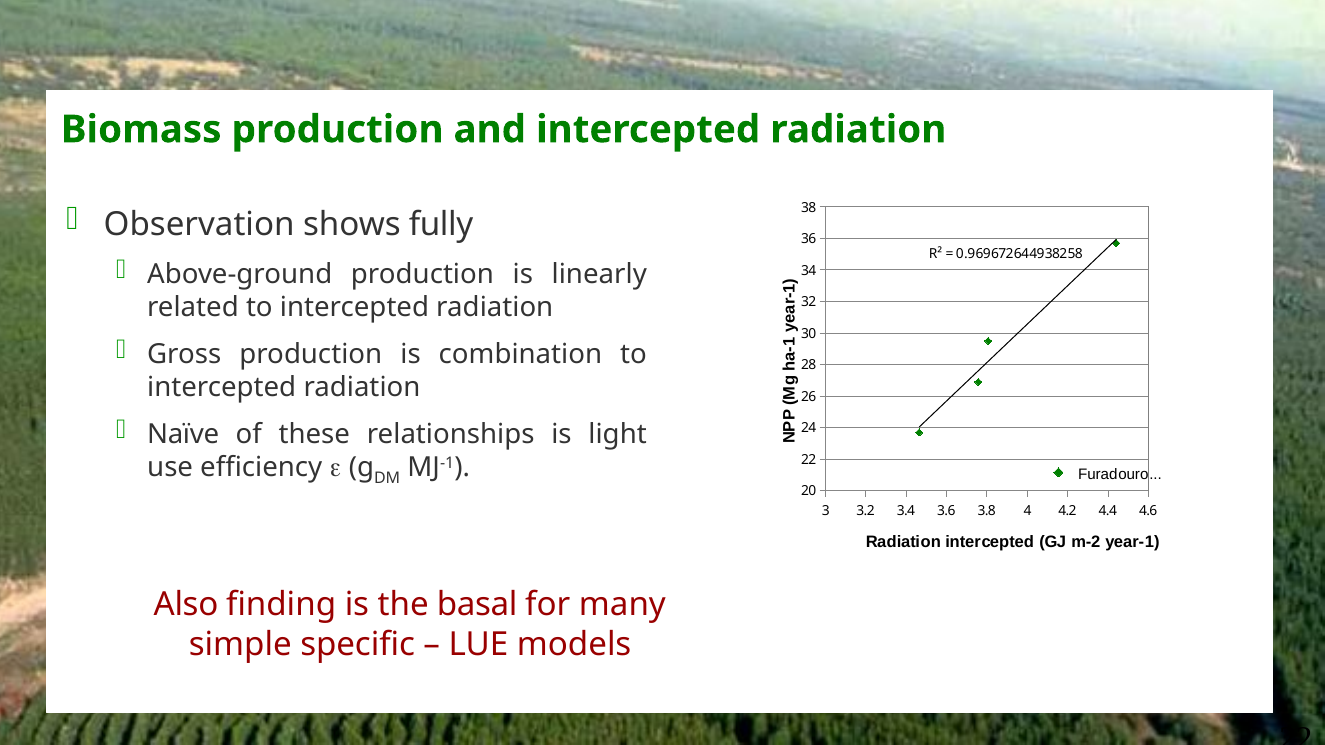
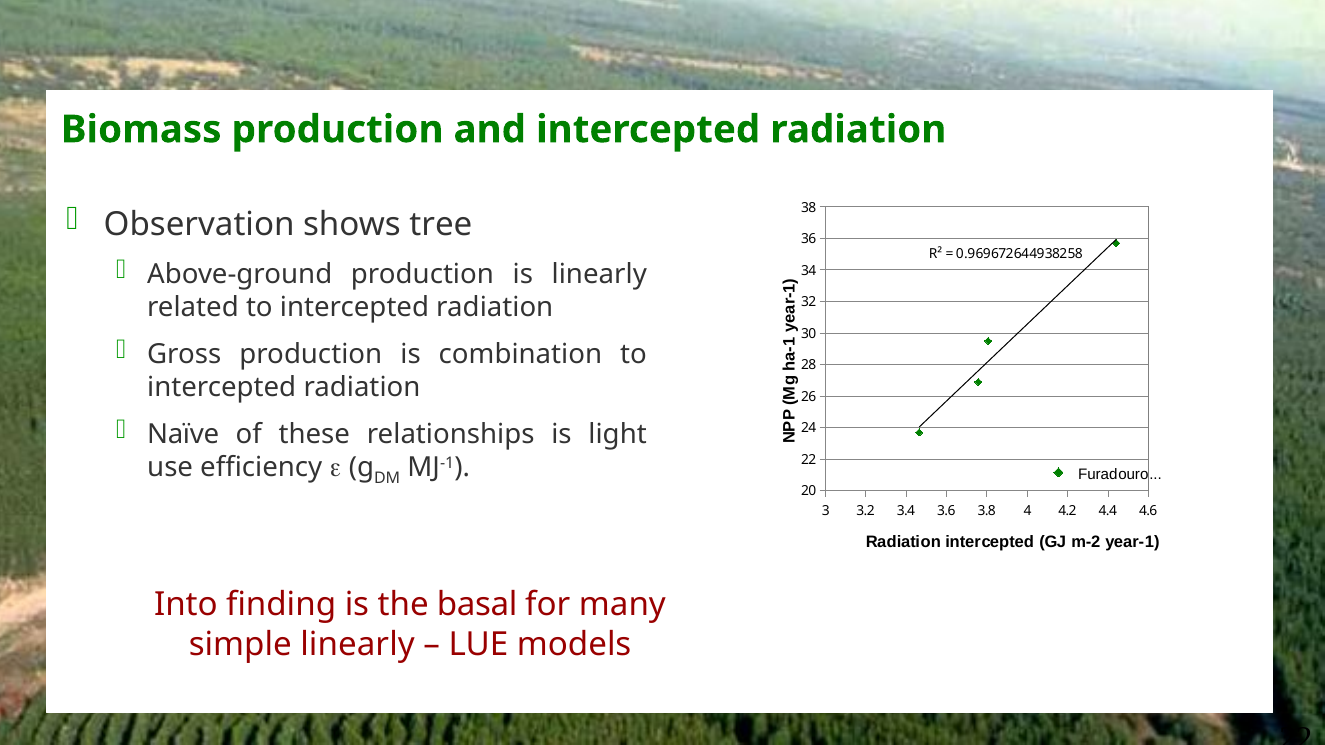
fully: fully -> tree (441, 224)
Also: Also -> Into (186, 605)
simple specific: specific -> linearly (358, 645)
